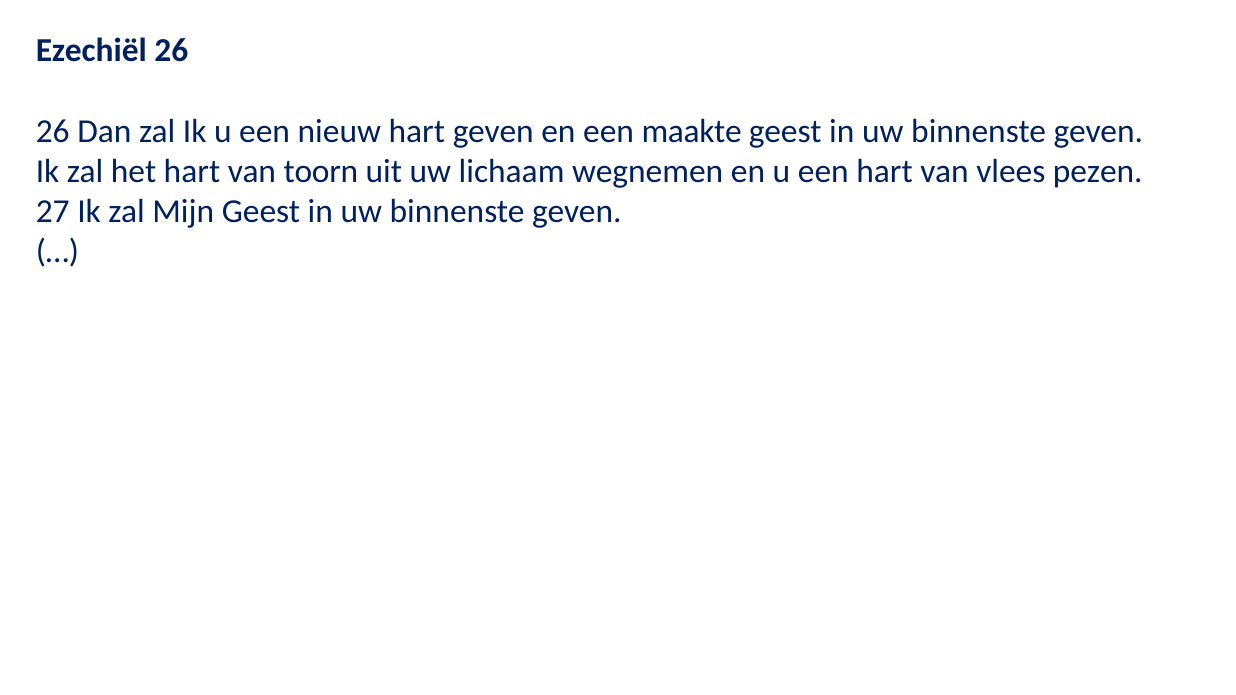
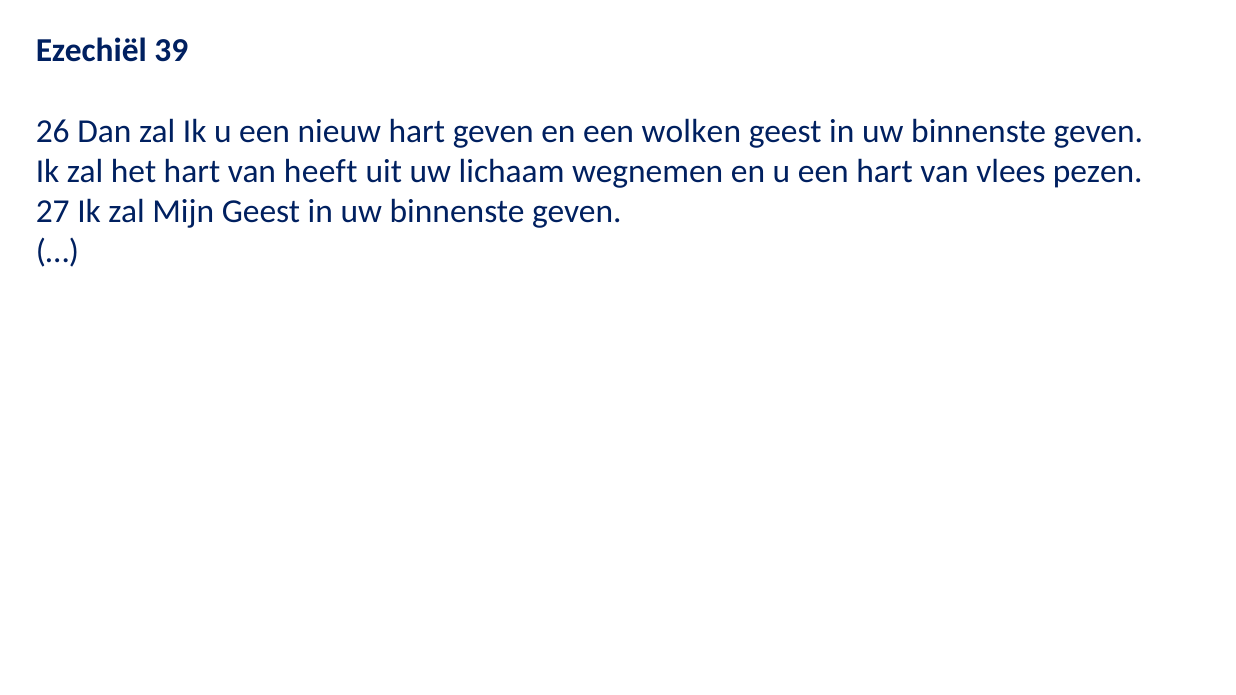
Ezechiël 26: 26 -> 39 (171, 51)
maakte: maakte -> wolken (691, 131)
toorn: toorn -> heeft (321, 171)
